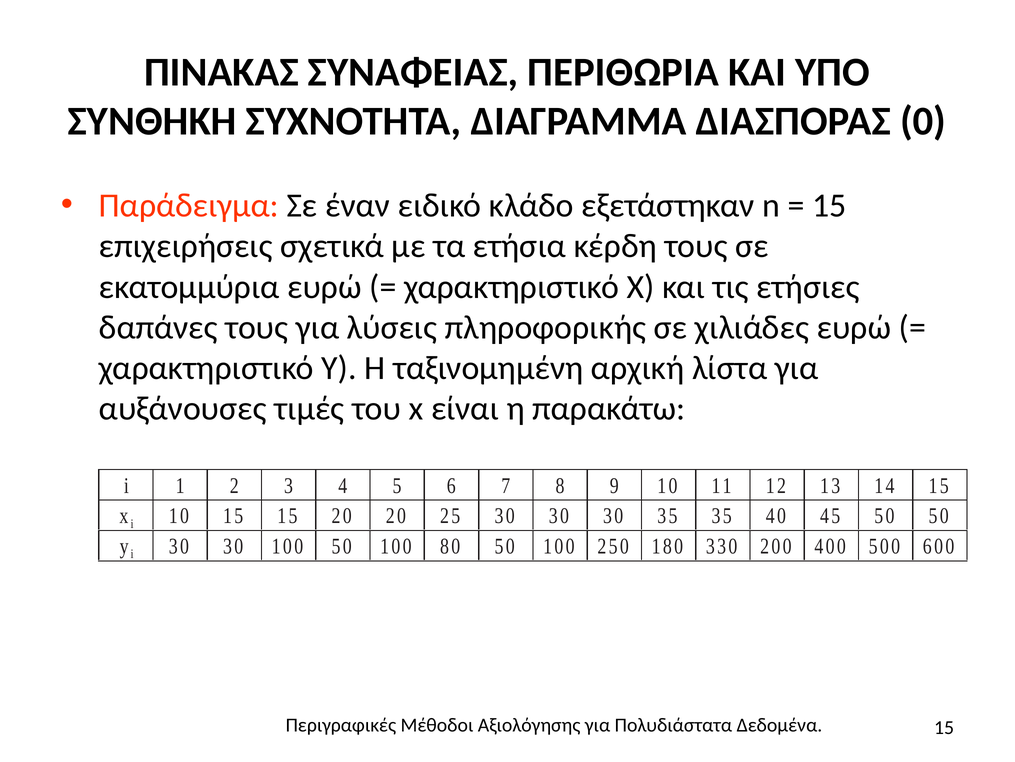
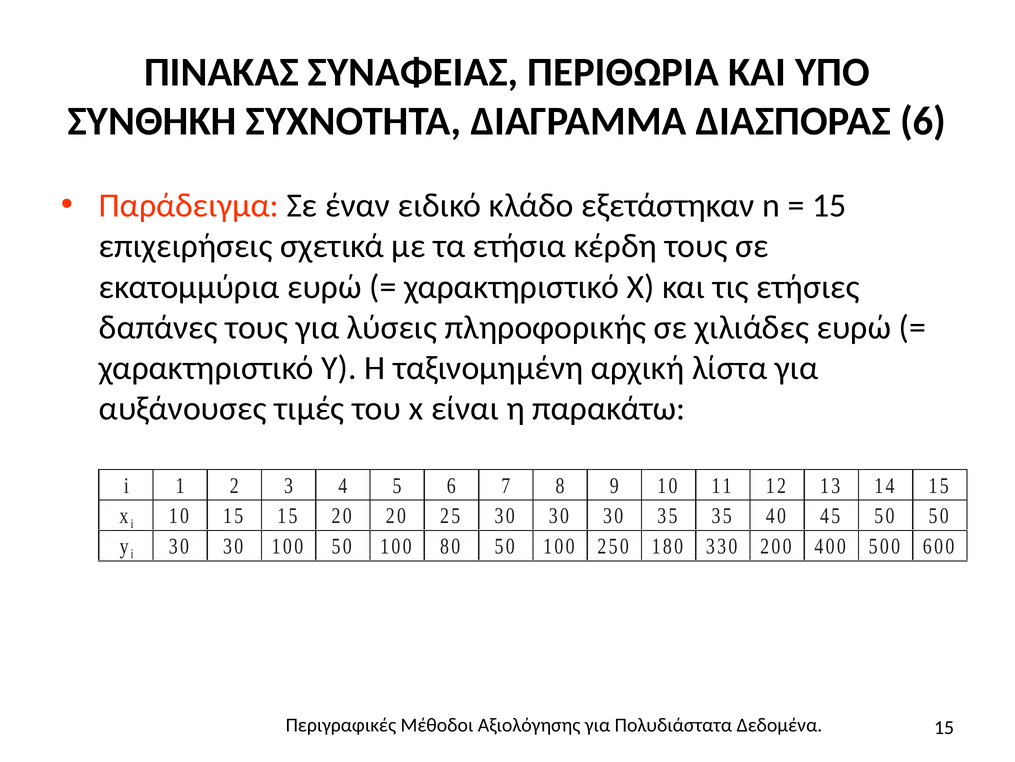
ΔΙΑΣΠΟΡΑΣ 0: 0 -> 6 (923, 121)
